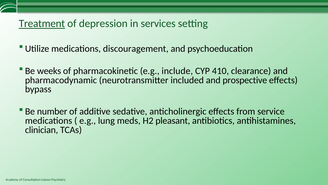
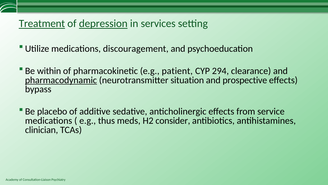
depression underline: none -> present (103, 24)
weeks: weeks -> within (49, 71)
include: include -> patient (177, 71)
410: 410 -> 294 (220, 71)
pharmacodynamic underline: none -> present (61, 80)
included: included -> situation (187, 80)
number: number -> placebo (52, 111)
lung: lung -> thus (106, 120)
pleasant: pleasant -> consider (173, 120)
